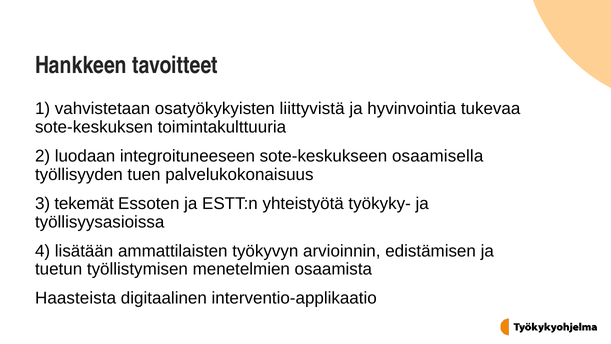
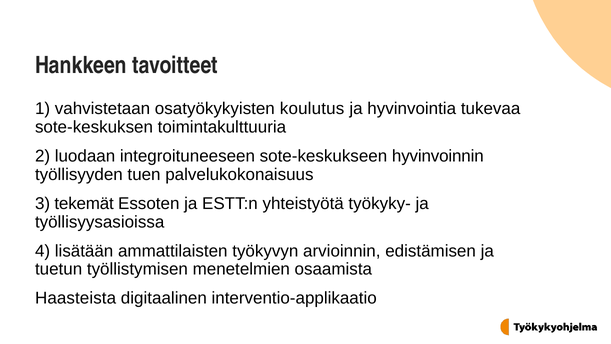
liittyvistä: liittyvistä -> koulutus (312, 109)
osaamisella: osaamisella -> hyvinvoinnin (438, 156)
